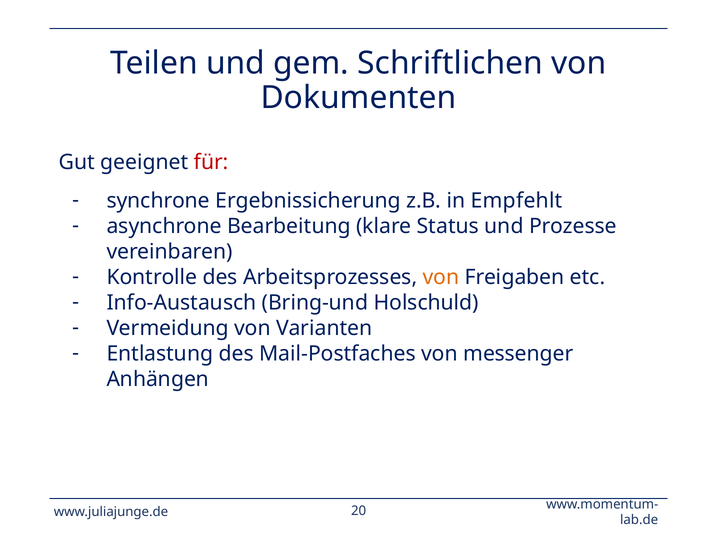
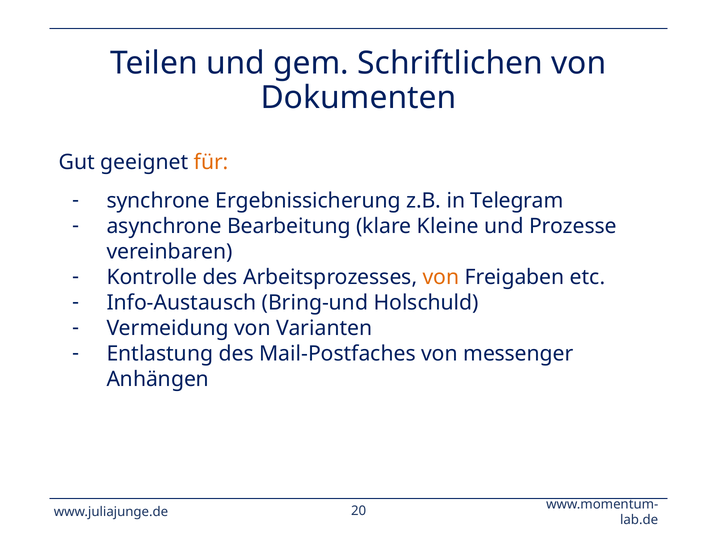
für colour: red -> orange (211, 162)
Empfehlt: Empfehlt -> Telegram (517, 201)
Status: Status -> Kleine (448, 226)
